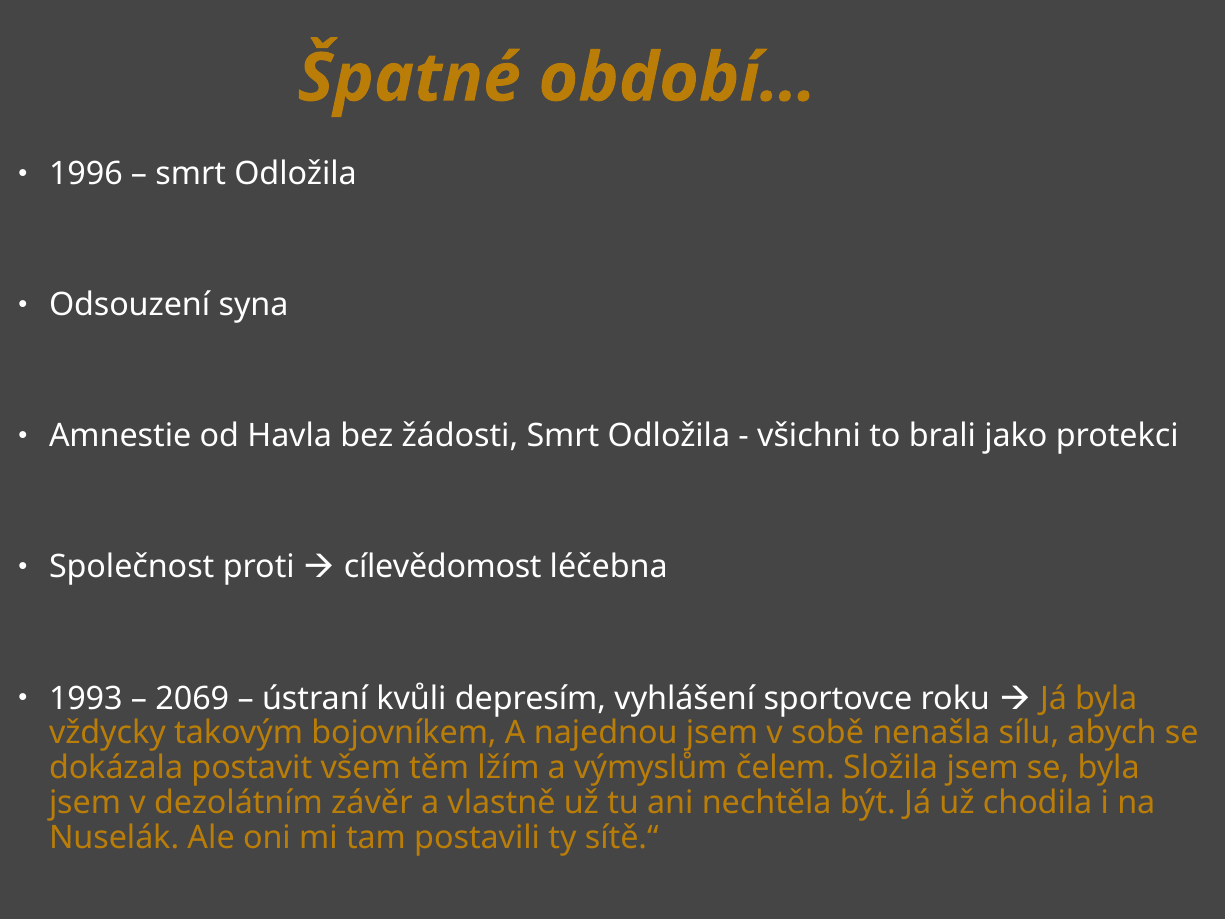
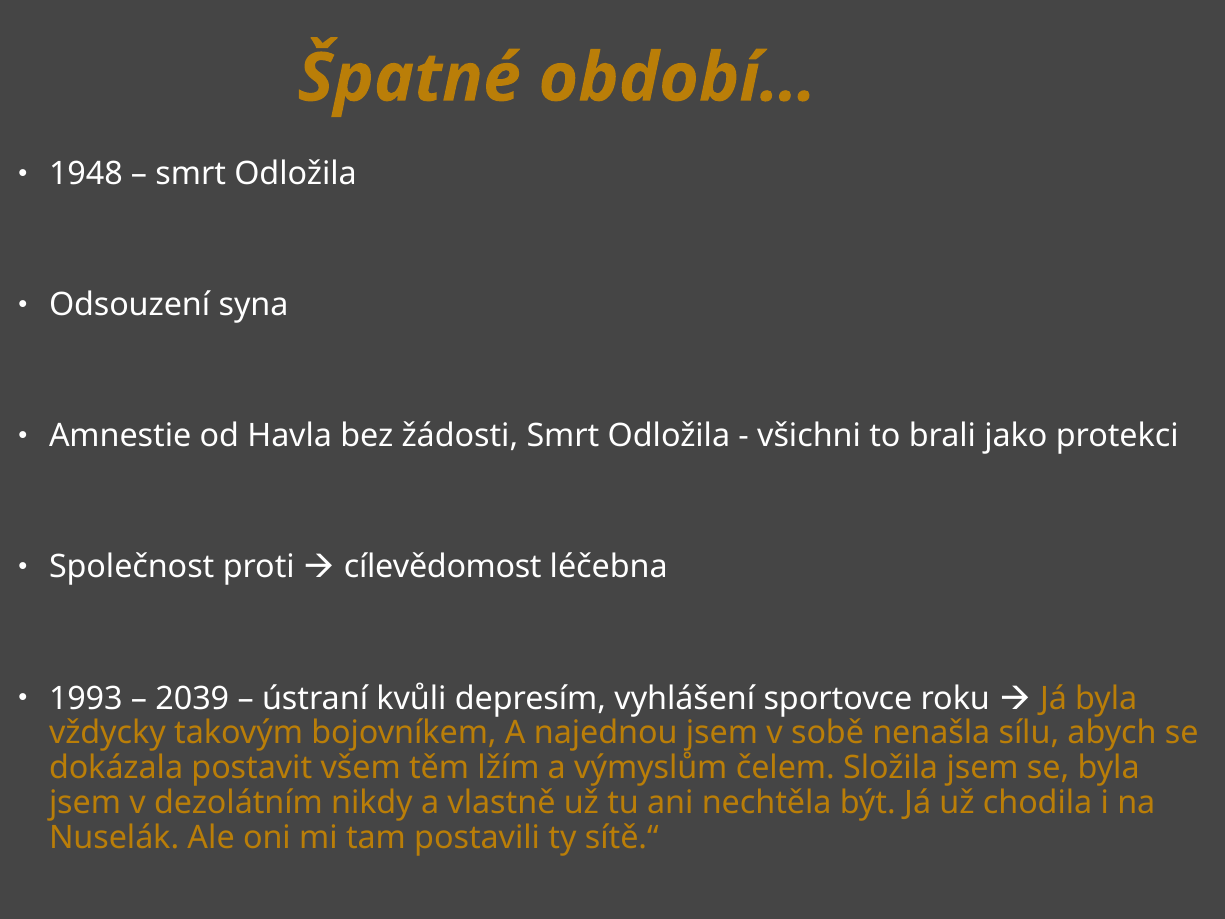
1996: 1996 -> 1948 (86, 174)
2069: 2069 -> 2039 (192, 698)
závěr: závěr -> nikdy (372, 803)
